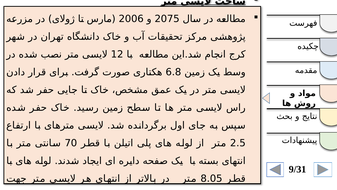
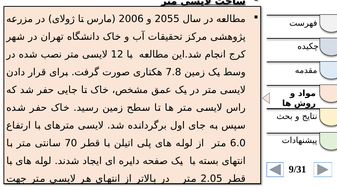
2075: 2075 -> 2055 (167, 19)
6.8: 6.8 -> 7.8 (173, 72)
2.5: 2.5 -> 6.0 (238, 143)
8.05: 8.05 -> 2.05 (211, 178)
